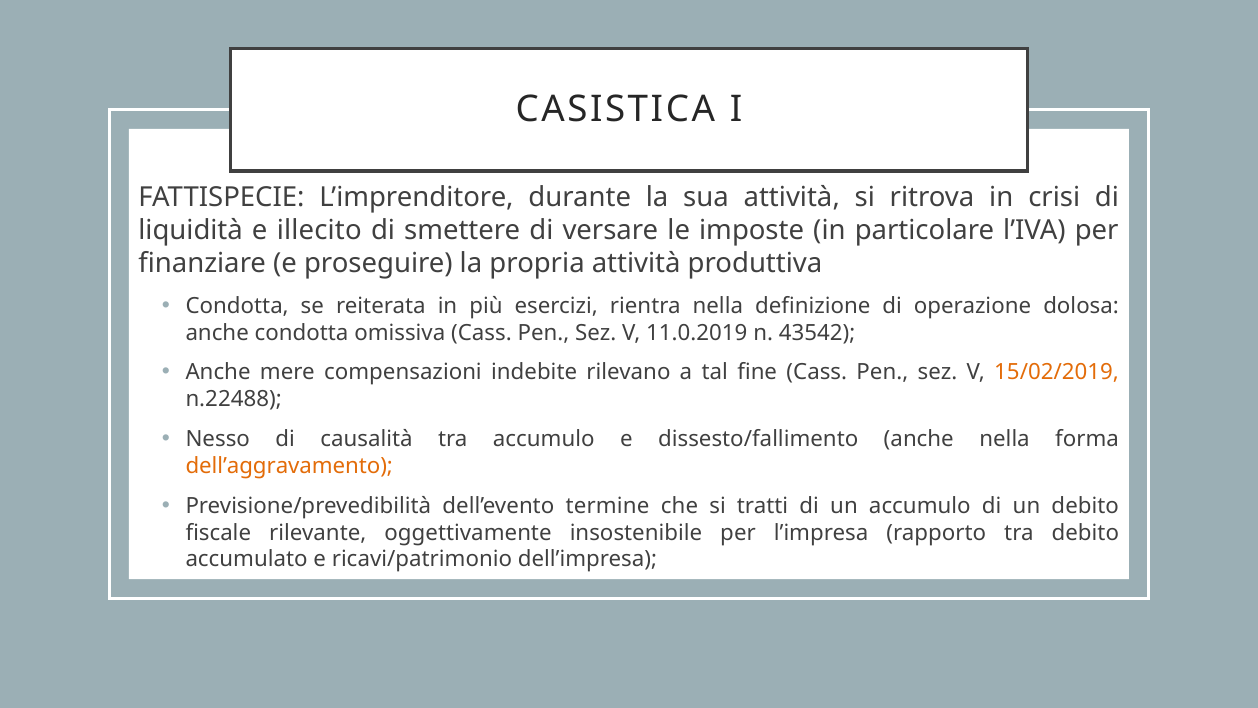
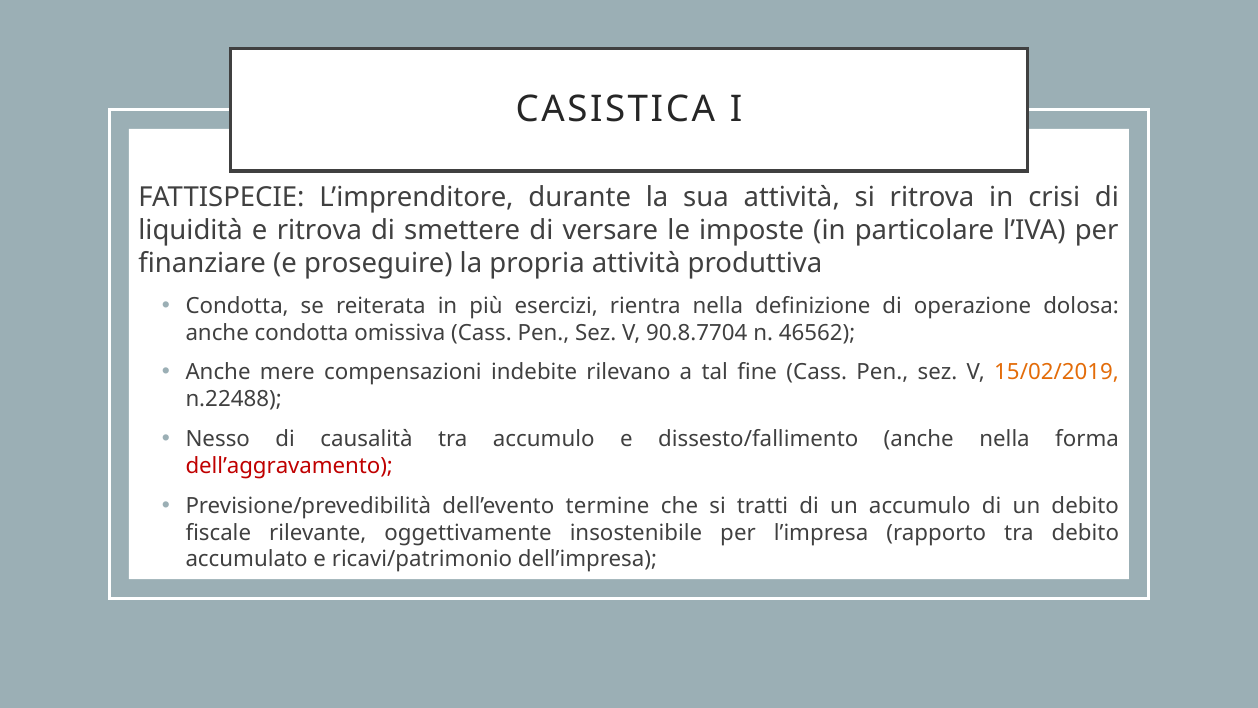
e illecito: illecito -> ritrova (319, 230)
11.0.2019: 11.0.2019 -> 90.8.7704 (697, 333)
43542: 43542 -> 46562 (817, 333)
dell’aggravamento colour: orange -> red (289, 466)
